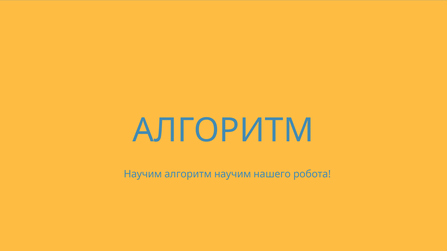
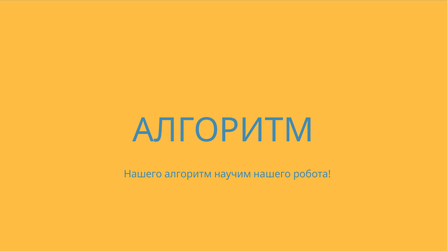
Научим: Научим -> Нашего (143, 174)
